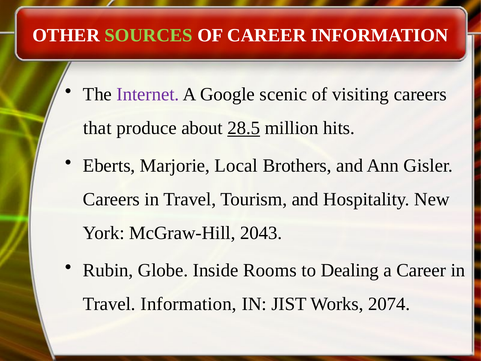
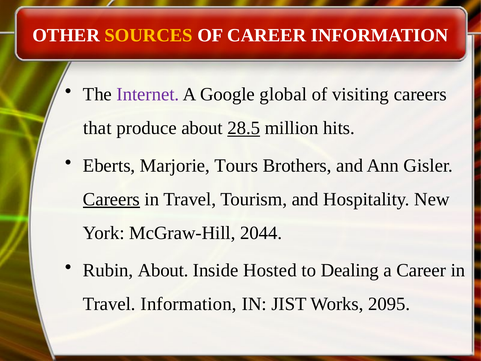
SOURCES colour: light green -> yellow (149, 35)
scenic: scenic -> global (283, 94)
Local: Local -> Tours (236, 165)
Careers underline: none -> present (111, 199)
2043: 2043 -> 2044 (261, 233)
Rubin Globe: Globe -> About (163, 270)
Rooms: Rooms -> Hosted (270, 270)
2074: 2074 -> 2095 (389, 304)
